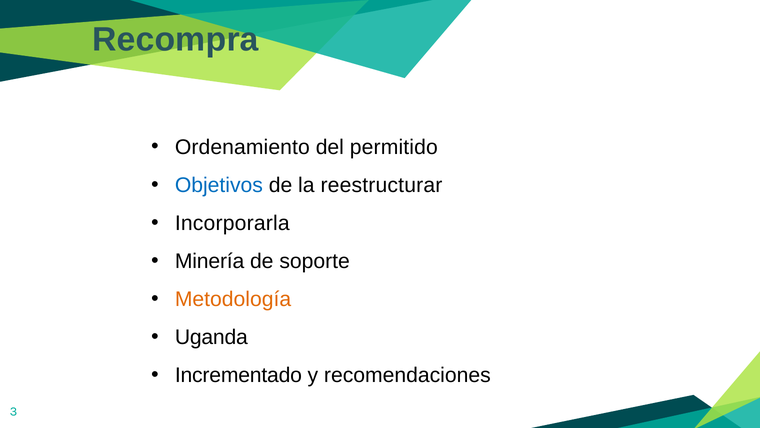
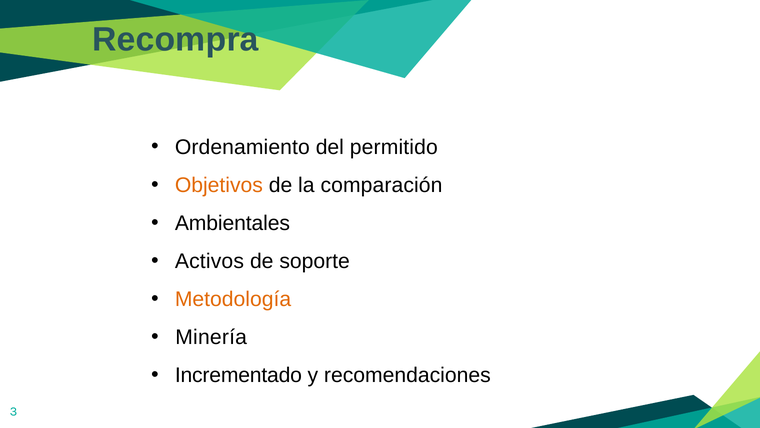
Objetivos colour: blue -> orange (219, 185)
reestructurar: reestructurar -> comparación (381, 185)
Incorporarla: Incorporarla -> Ambientales (232, 223)
Minería: Minería -> Activos (209, 261)
Uganda: Uganda -> Minería (211, 337)
